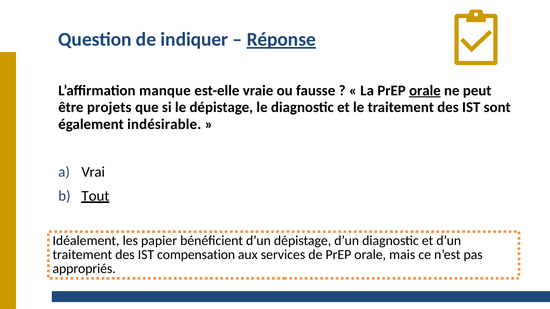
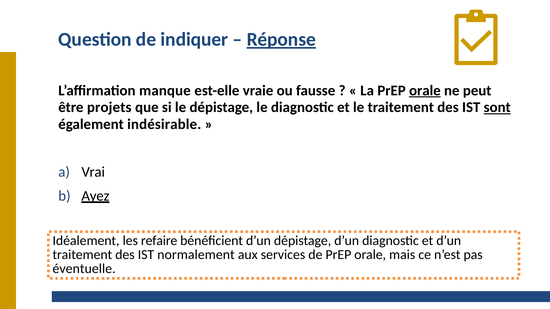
sont underline: none -> present (497, 108)
Tout: Tout -> Ayez (95, 196)
papier: papier -> refaire (159, 241)
compensation: compensation -> normalement (196, 255)
appropriés: appropriés -> éventuelle (84, 269)
